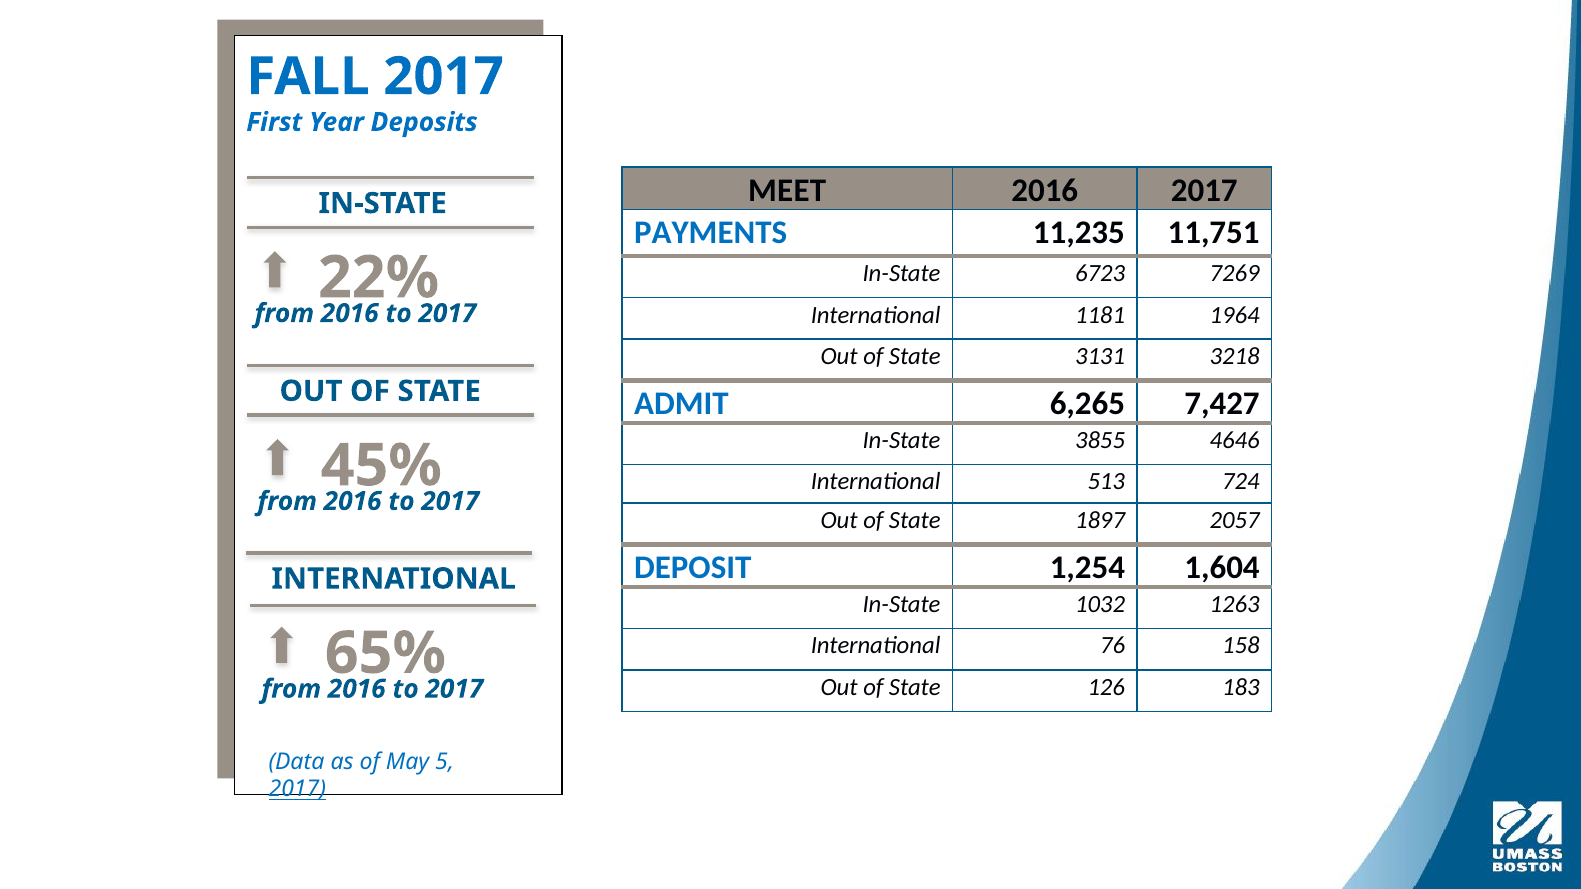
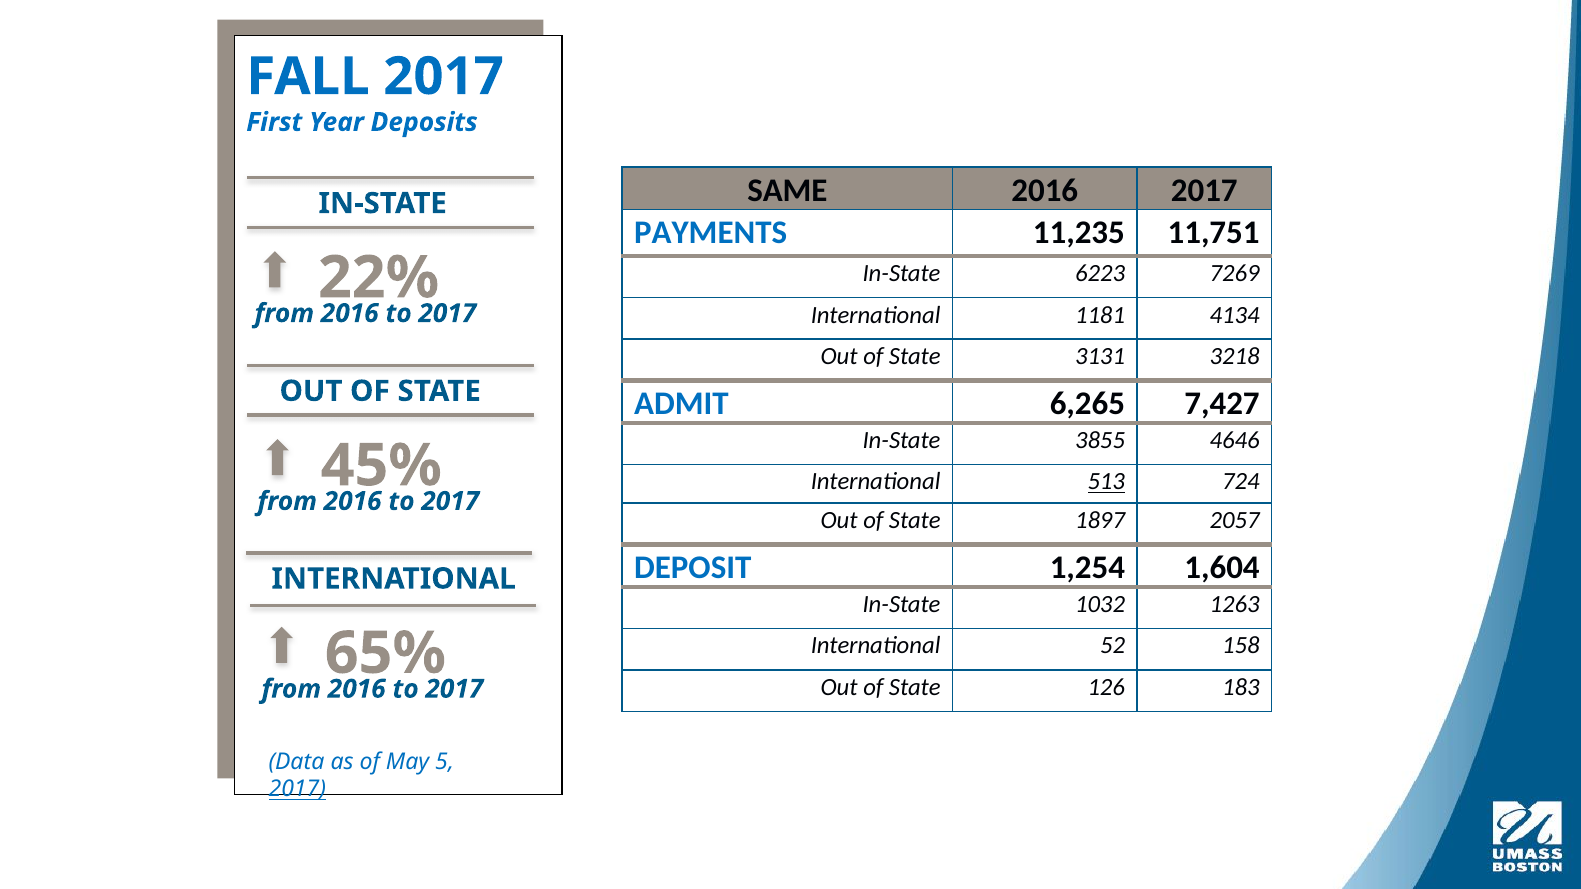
MEET: MEET -> SAME (787, 191)
6723: 6723 -> 6223 (1100, 274)
1964: 1964 -> 4134 (1235, 315)
513 underline: none -> present (1106, 482)
76: 76 -> 52 (1113, 646)
